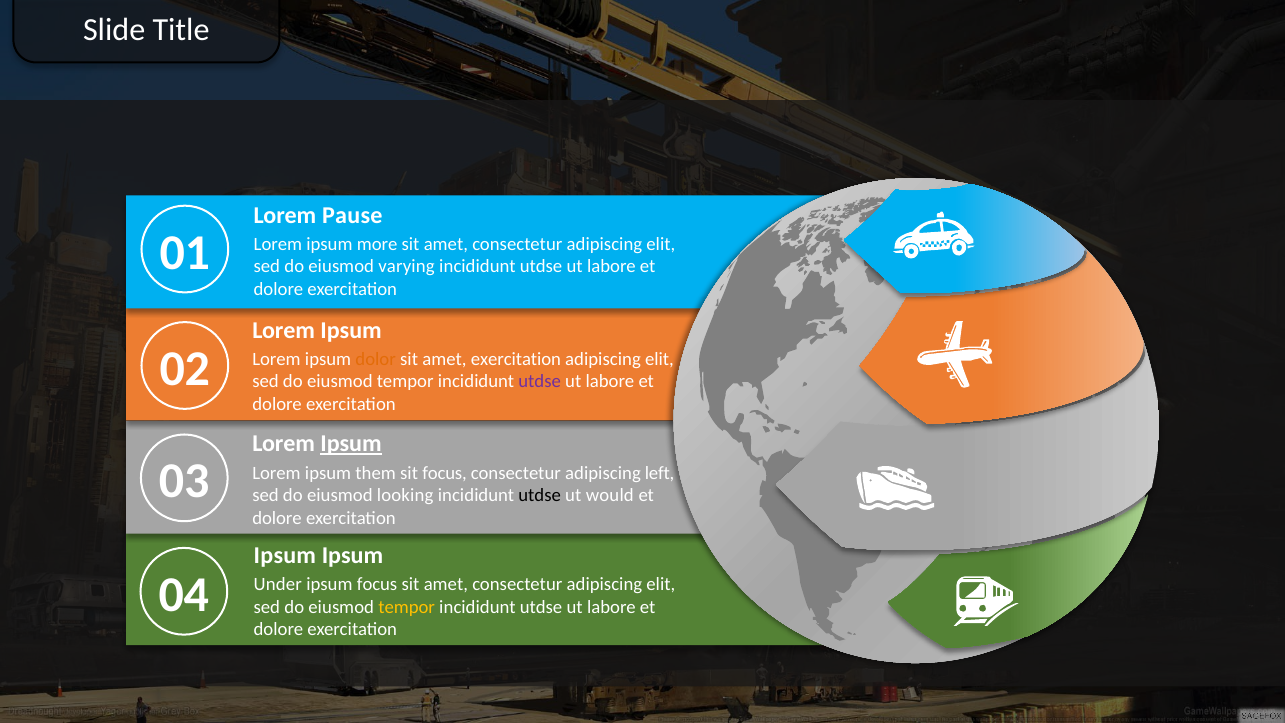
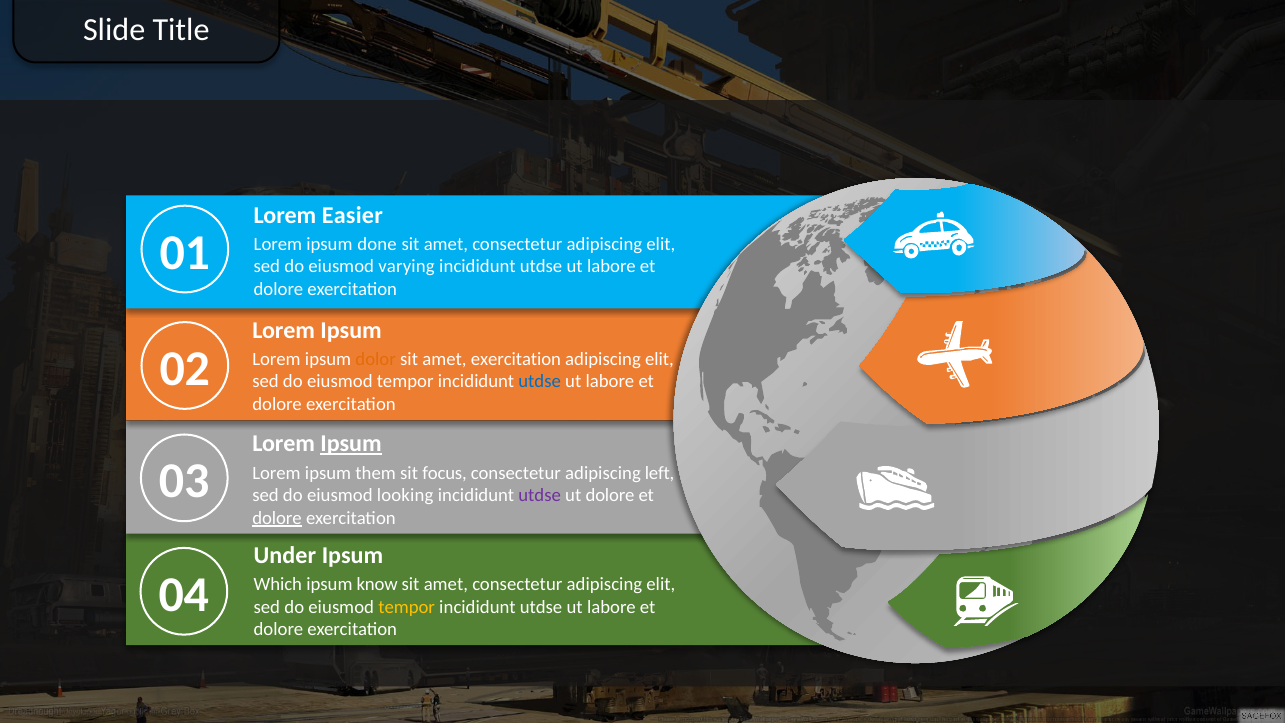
Pause: Pause -> Easier (352, 215)
more: more -> done (377, 244)
utdse colour: purple -> blue (540, 382)
utdse colour: black -> purple (540, 495)
ut would: would -> dolore (610, 495)
dolore underline: none -> present (277, 518)
Ipsum: Ipsum -> Under (285, 555)
Under: Under -> Which (278, 584)
ipsum focus: focus -> know (377, 584)
